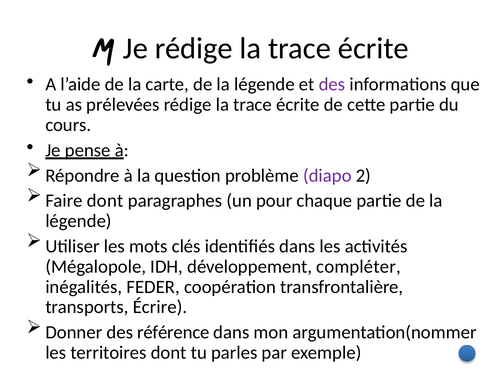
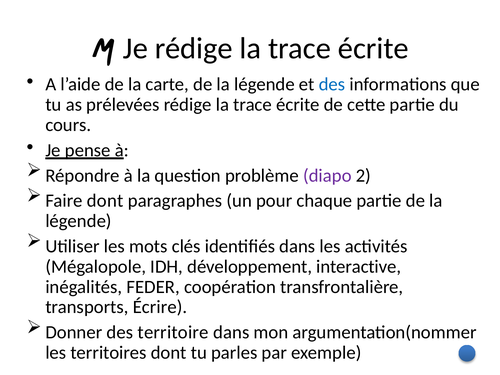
des colour: purple -> blue (332, 84)
compléter: compléter -> interactive (359, 267)
référence: référence -> territoire (173, 332)
